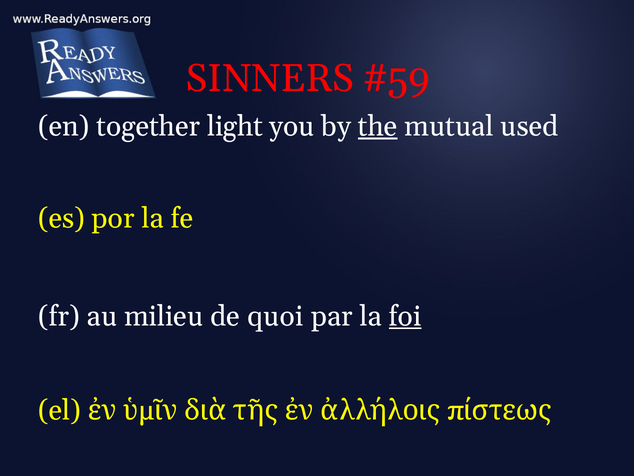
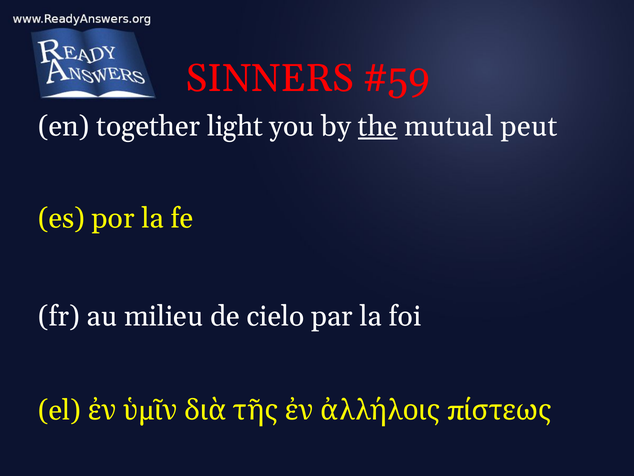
used: used -> peut (529, 126)
quoi: quoi -> cielo (275, 316)
foi underline: present -> none (405, 316)
